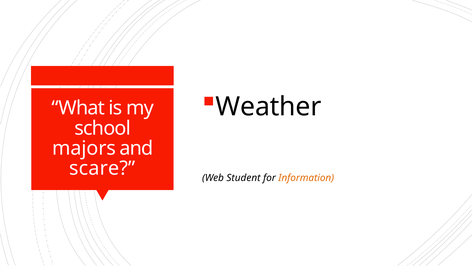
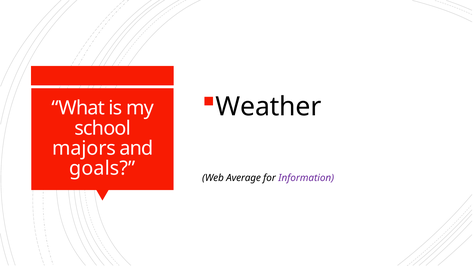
scare: scare -> goals (102, 168)
Student: Student -> Average (244, 178)
Information colour: orange -> purple (306, 178)
